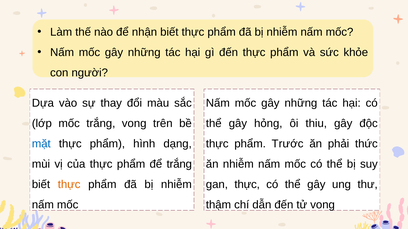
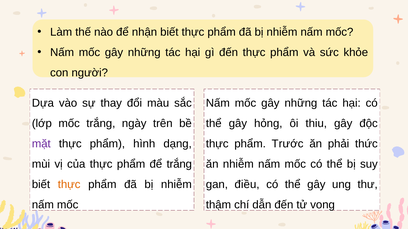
trắng vong: vong -> ngày (134, 124)
mặt colour: blue -> purple (41, 144)
gan thực: thực -> điều (247, 185)
